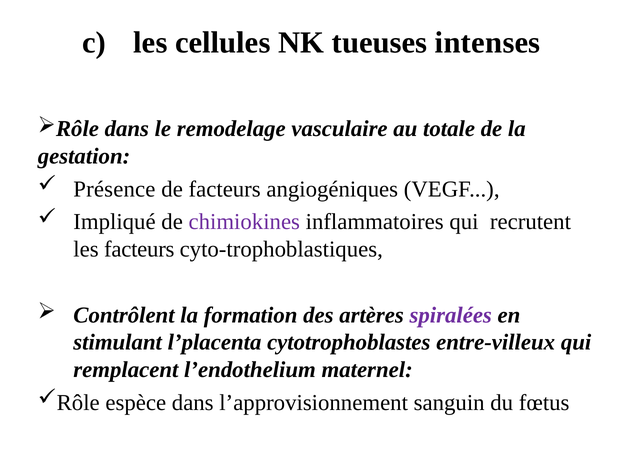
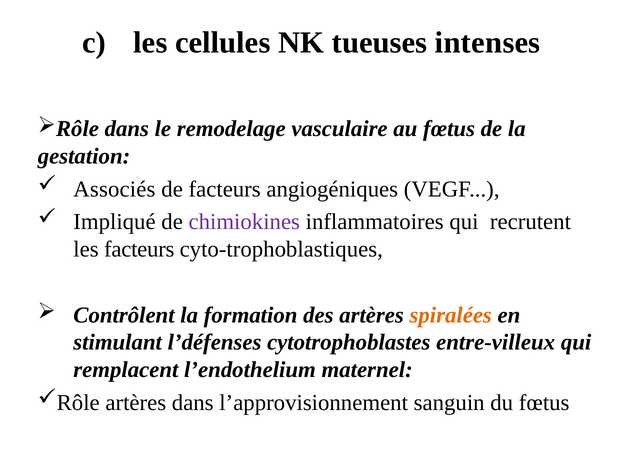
au totale: totale -> fœtus (449, 129)
Présence: Présence -> Associés (114, 189)
spiralées colour: purple -> orange (451, 315)
l’placenta: l’placenta -> l’défenses (215, 343)
espèce: espèce -> artères (136, 403)
